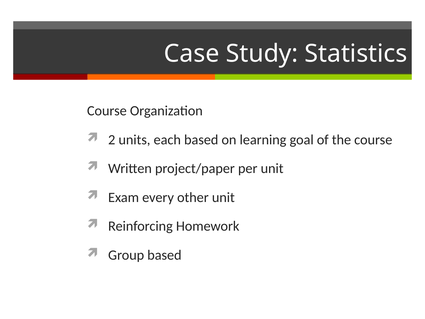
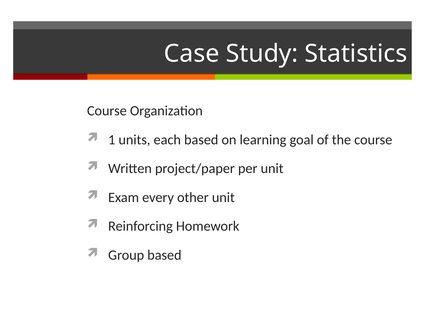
2: 2 -> 1 (112, 140)
